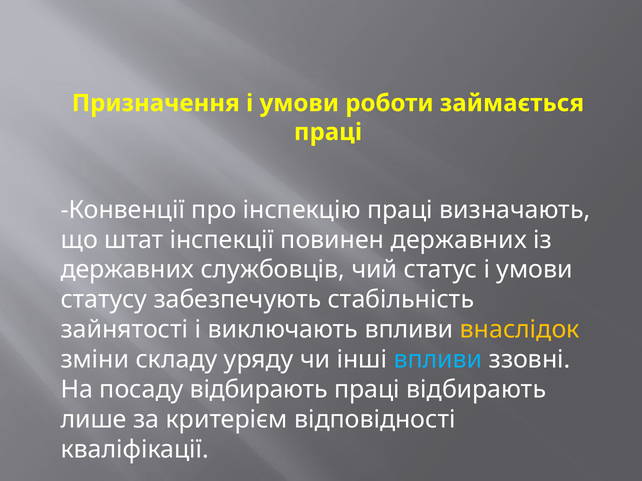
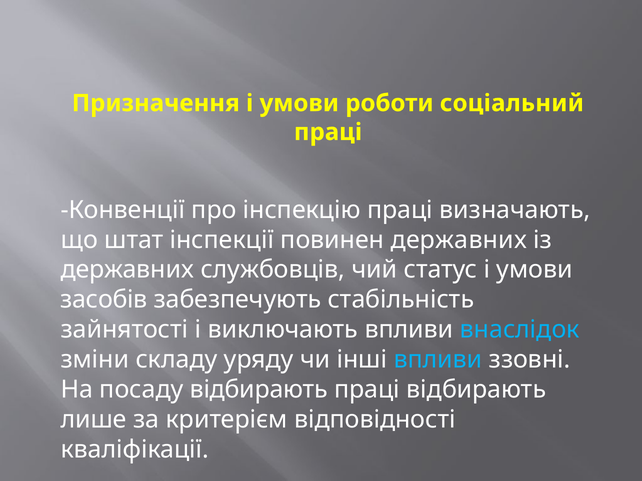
займається: займається -> соціальний (512, 103)
статусу: статусу -> засобів (104, 300)
внаслідок colour: yellow -> light blue (520, 330)
